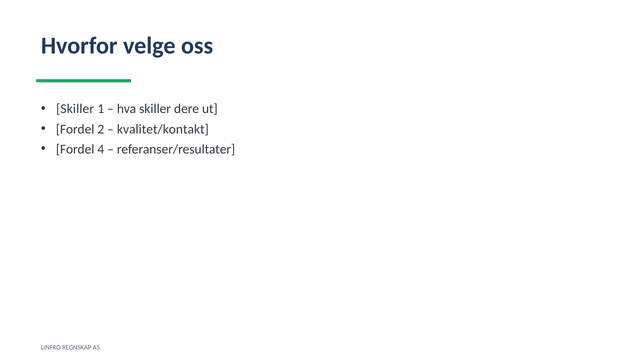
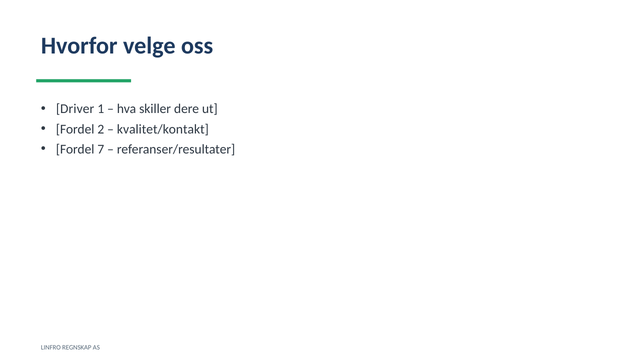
Skiller: Skiller -> Driver (75, 109)
4: 4 -> 7 (101, 149)
